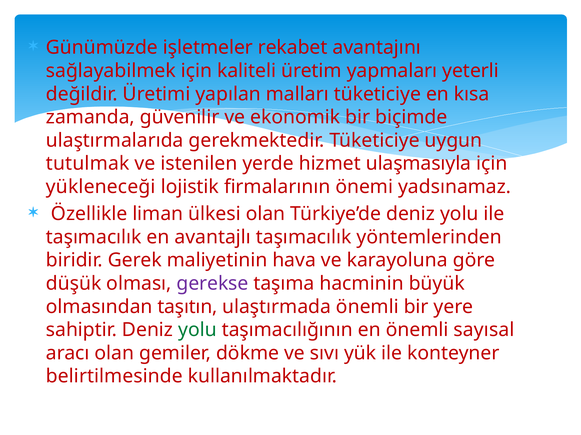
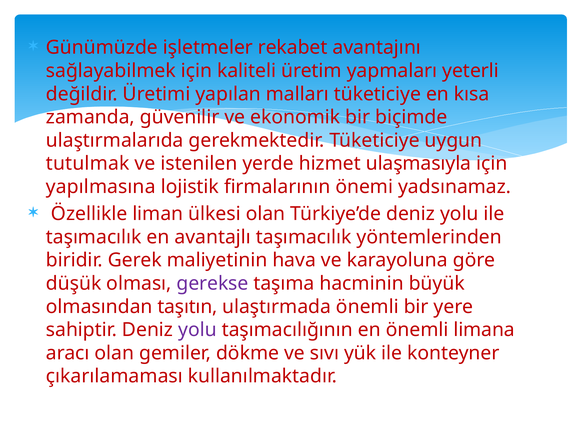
yükleneceği: yükleneceği -> yapılmasına (101, 187)
yolu colour: green -> purple (197, 330)
sayısal: sayısal -> limana (484, 330)
belirtilmesinde: belirtilmesinde -> çıkarılamaması (114, 377)
